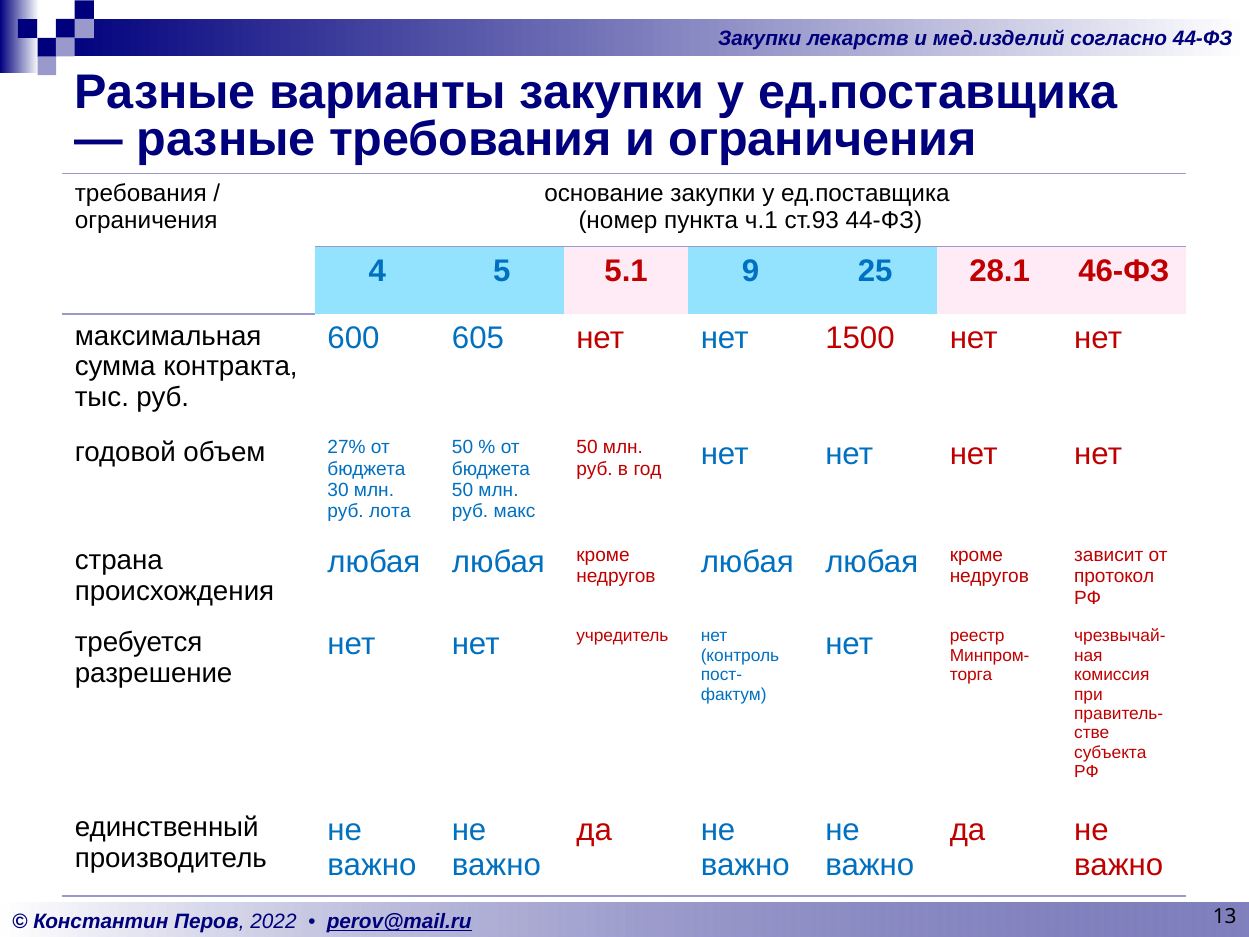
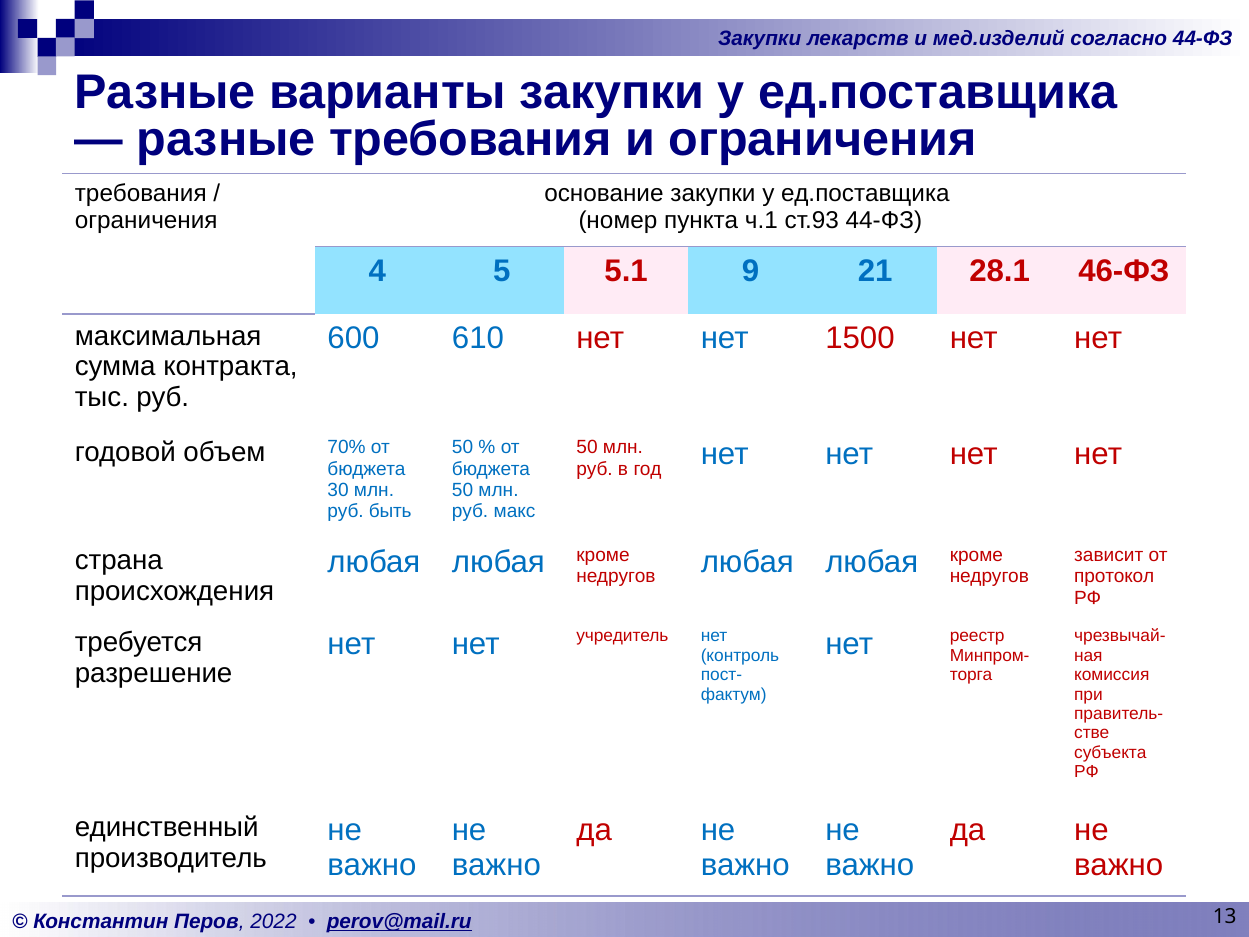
25: 25 -> 21 (875, 271)
605: 605 -> 610 (478, 338)
27%: 27% -> 70% (347, 447)
лота: лота -> быть (390, 511)
